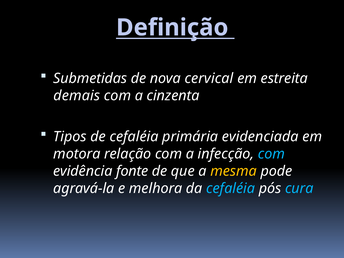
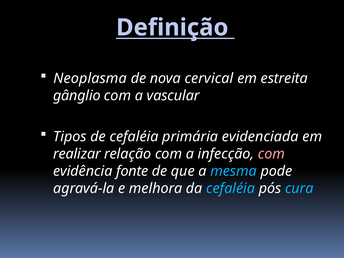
Submetidas: Submetidas -> Neoplasma (90, 78)
demais: demais -> gânglio (77, 96)
cinzenta: cinzenta -> vascular (173, 96)
motora: motora -> realizar (77, 154)
com colour: light blue -> pink (271, 154)
mesma colour: yellow -> light blue (234, 171)
